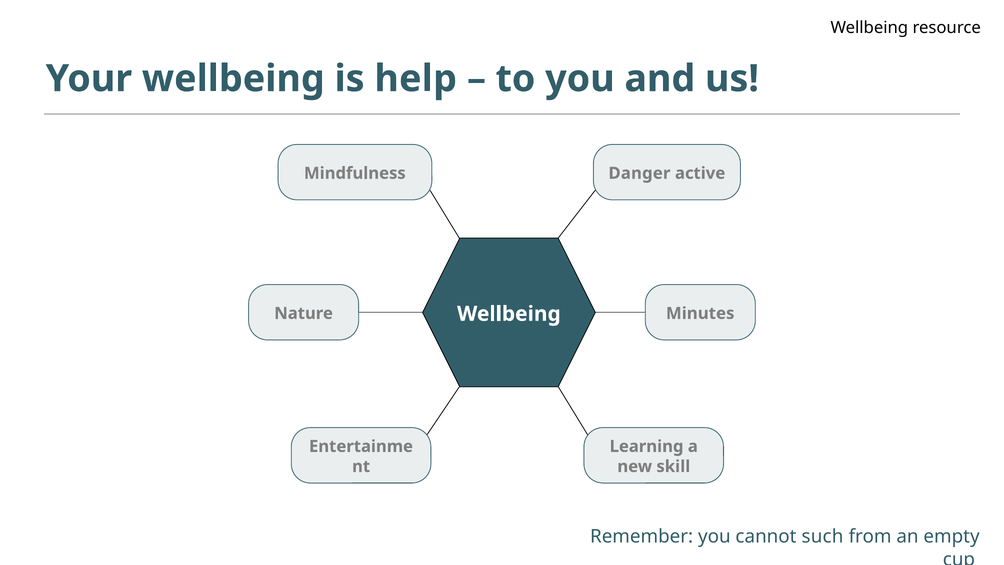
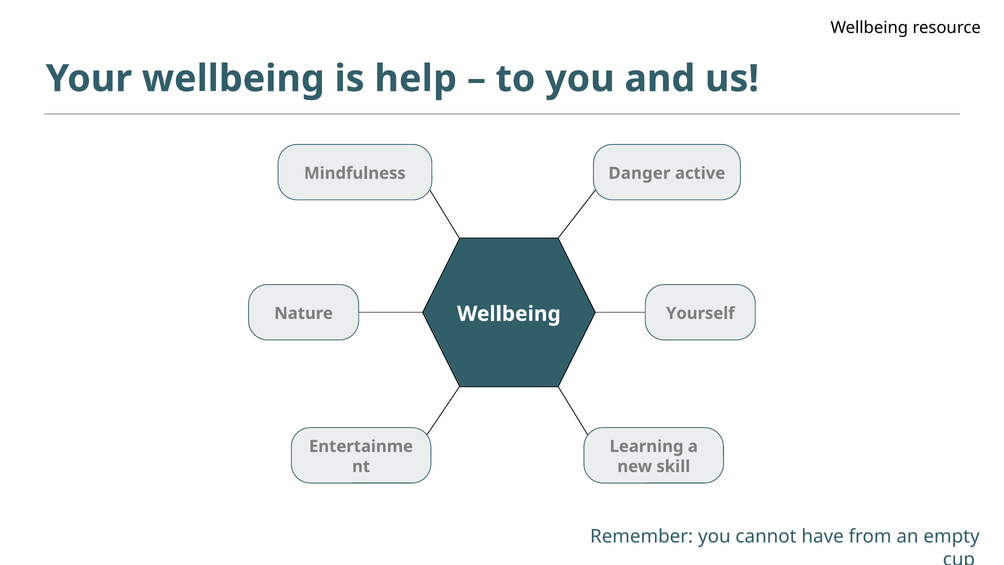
Minutes: Minutes -> Yourself (700, 313)
such: such -> have (823, 537)
